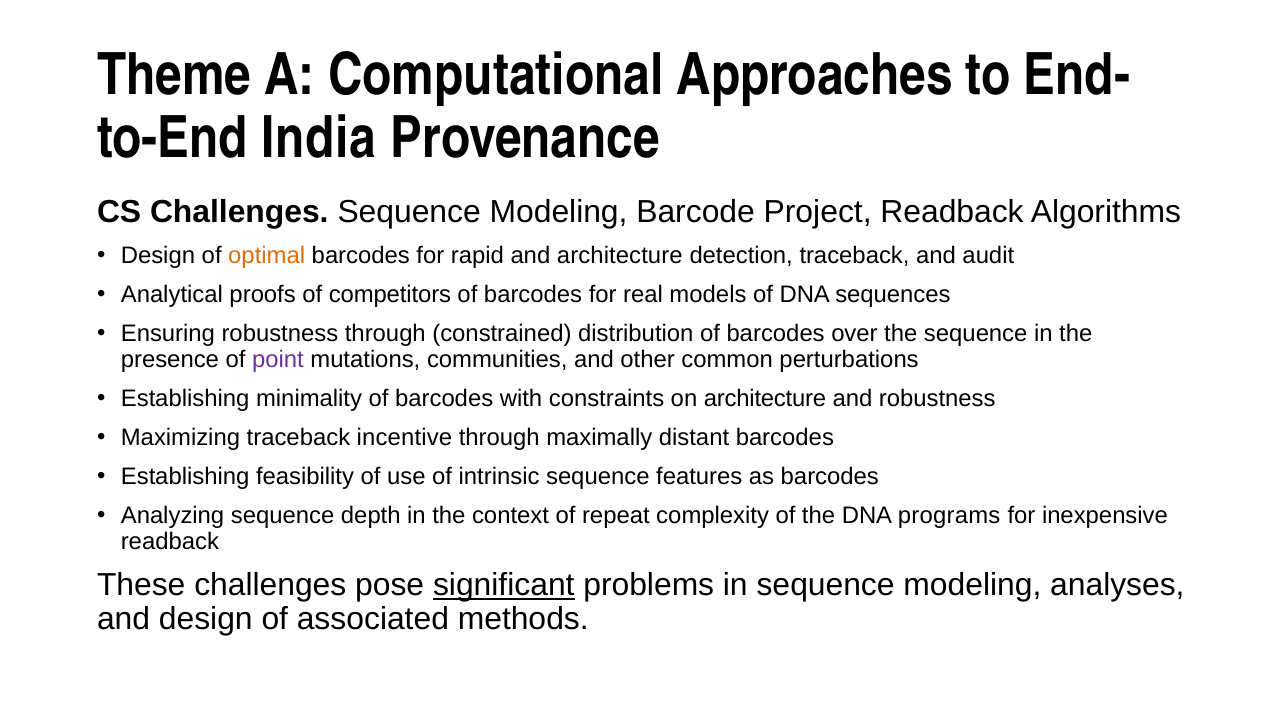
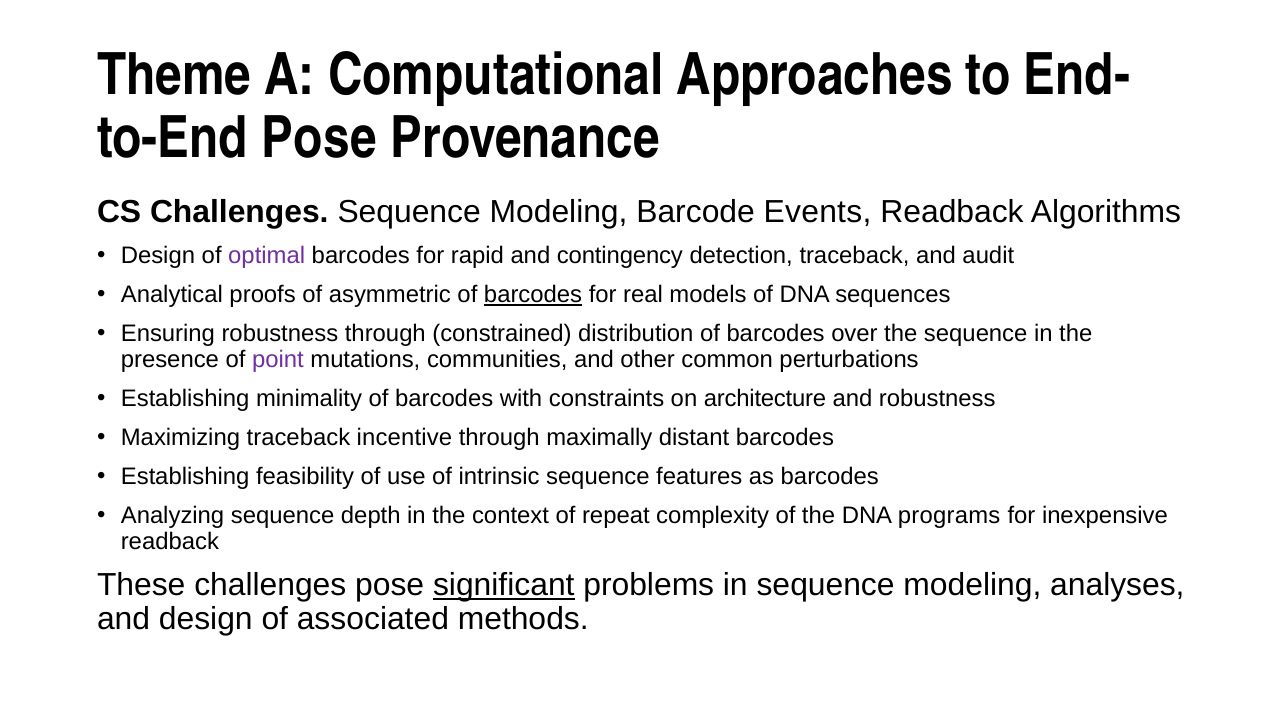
India: India -> Pose (319, 138)
Project: Project -> Events (818, 212)
optimal colour: orange -> purple (267, 256)
and architecture: architecture -> contingency (620, 256)
competitors: competitors -> asymmetric (390, 295)
barcodes underline: none -> present (533, 295)
